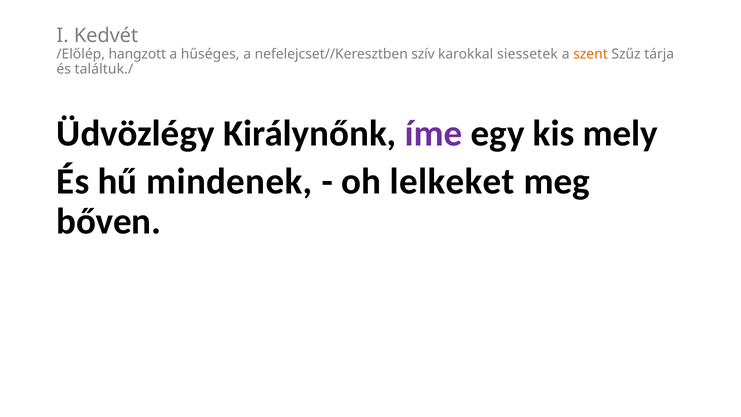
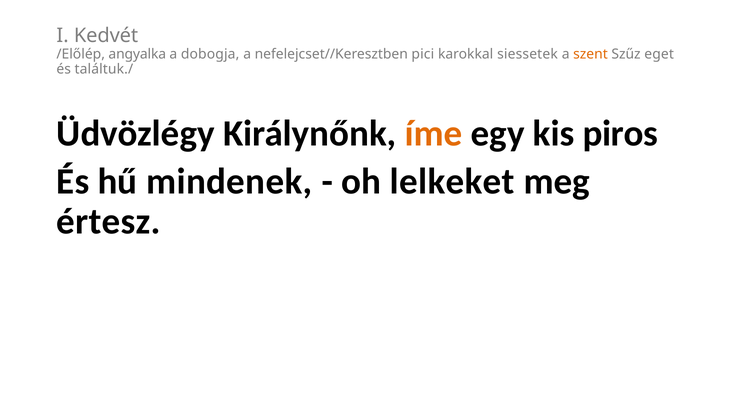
hangzott: hangzott -> angyalka (137, 54)
hűséges: hűséges -> dobogja (210, 54)
szív: szív -> pici (423, 54)
tárja: tárja -> eget (659, 54)
íme colour: purple -> orange (434, 134)
mely: mely -> piros (620, 134)
bőven: bőven -> értesz (108, 221)
